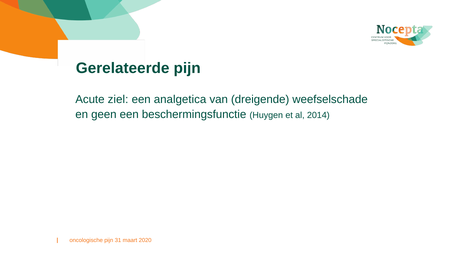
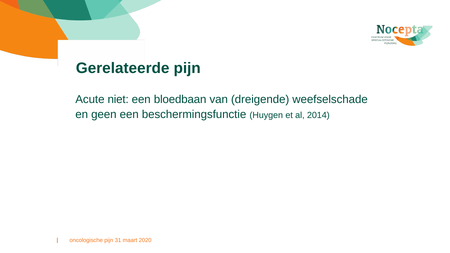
ziel: ziel -> niet (118, 99)
analgetica: analgetica -> bloedbaan (180, 99)
